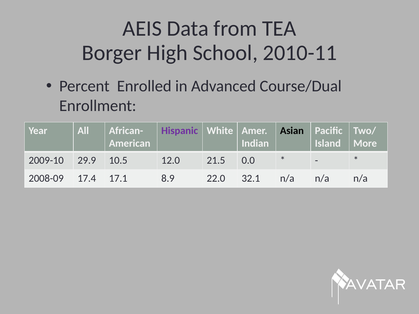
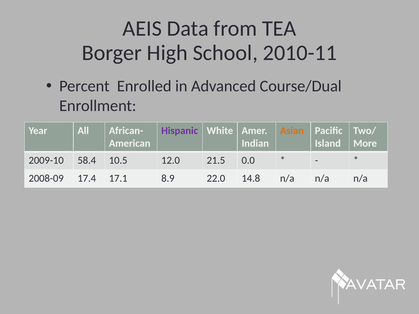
Asian colour: black -> orange (292, 131)
29.9: 29.9 -> 58.4 (87, 161)
32.1: 32.1 -> 14.8 (251, 178)
